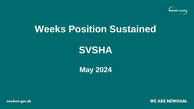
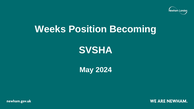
Sustained: Sustained -> Becoming (133, 29)
